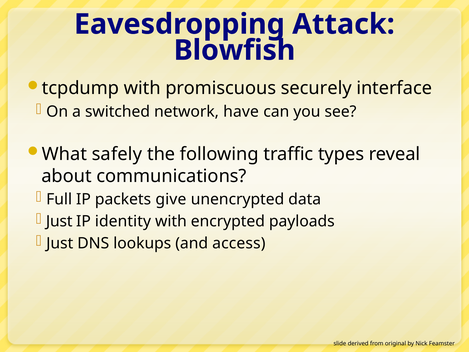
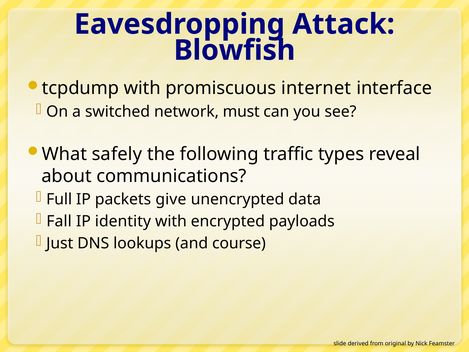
securely: securely -> internet (316, 88)
have: have -> must (241, 111)
Just: Just -> Fall (59, 221)
access: access -> course (239, 243)
